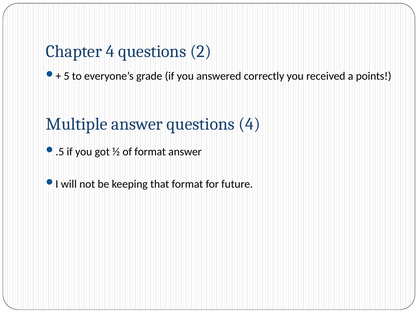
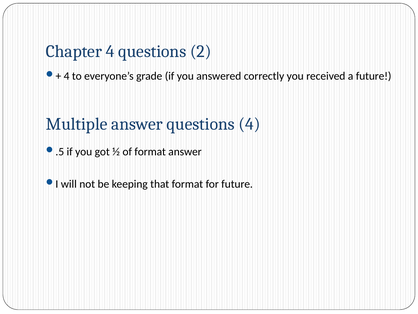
5: 5 -> 4 (67, 76)
a points: points -> future (374, 76)
